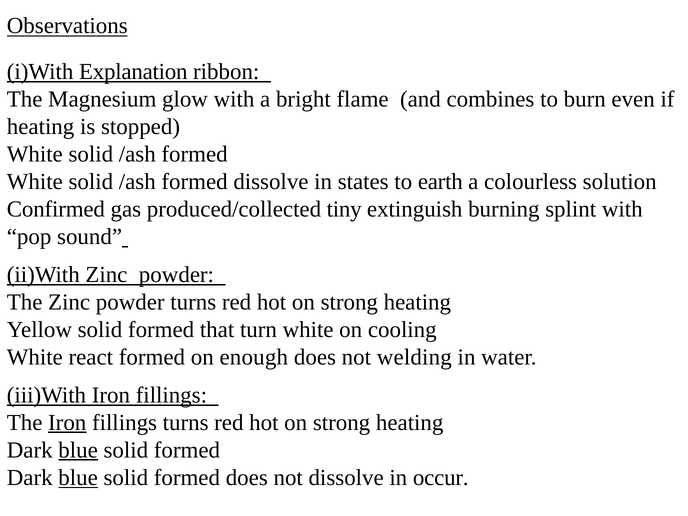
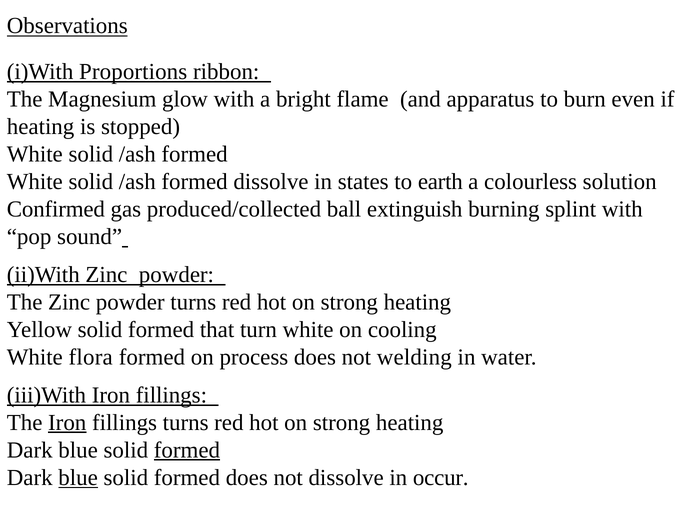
Explanation: Explanation -> Proportions (133, 72)
combines: combines -> apparatus (490, 99)
tiny: tiny -> ball (344, 209)
react: react -> flora (91, 357)
enough: enough -> process (254, 357)
blue underline: present -> none (78, 450)
formed underline: none -> present (187, 450)
